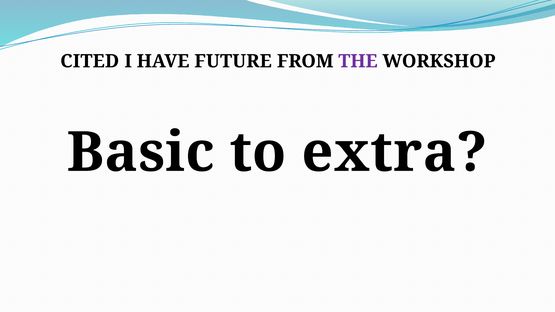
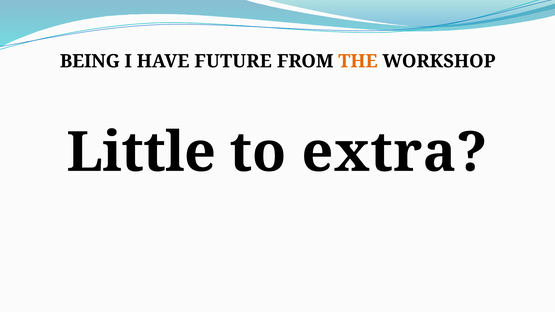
CITED: CITED -> BEING (90, 61)
THE colour: purple -> orange (358, 61)
Basic: Basic -> Little (141, 153)
